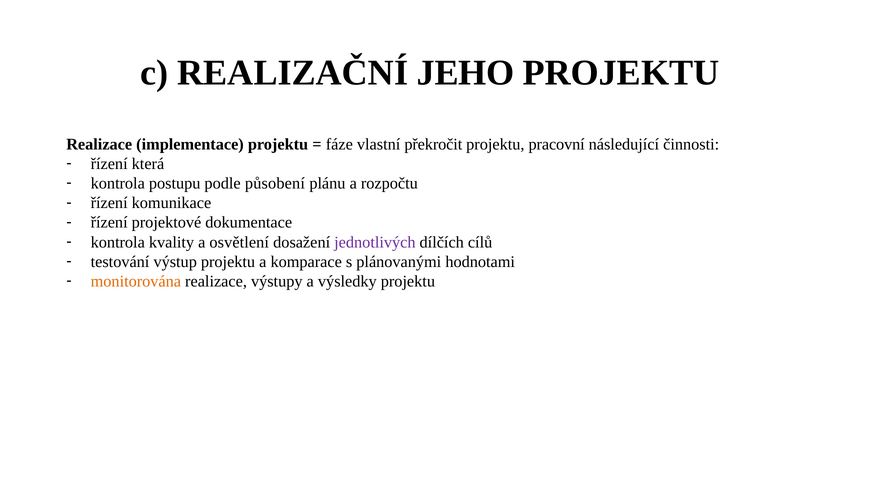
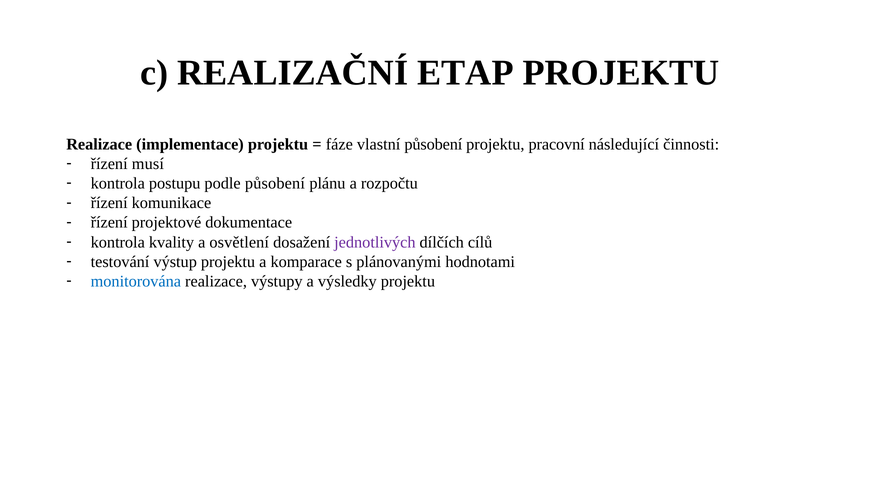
JEHO: JEHO -> ETAP (465, 73)
vlastní překročit: překročit -> působení (433, 144)
která: která -> musí (148, 164)
monitorována colour: orange -> blue (136, 281)
